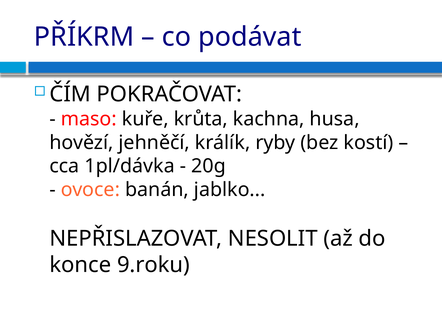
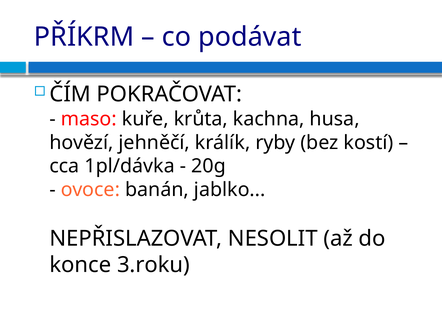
9.roku: 9.roku -> 3.roku (153, 265)
